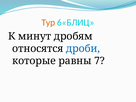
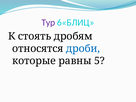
Тур colour: orange -> purple (48, 22)
минут: минут -> стоять (35, 36)
7: 7 -> 5 (99, 61)
